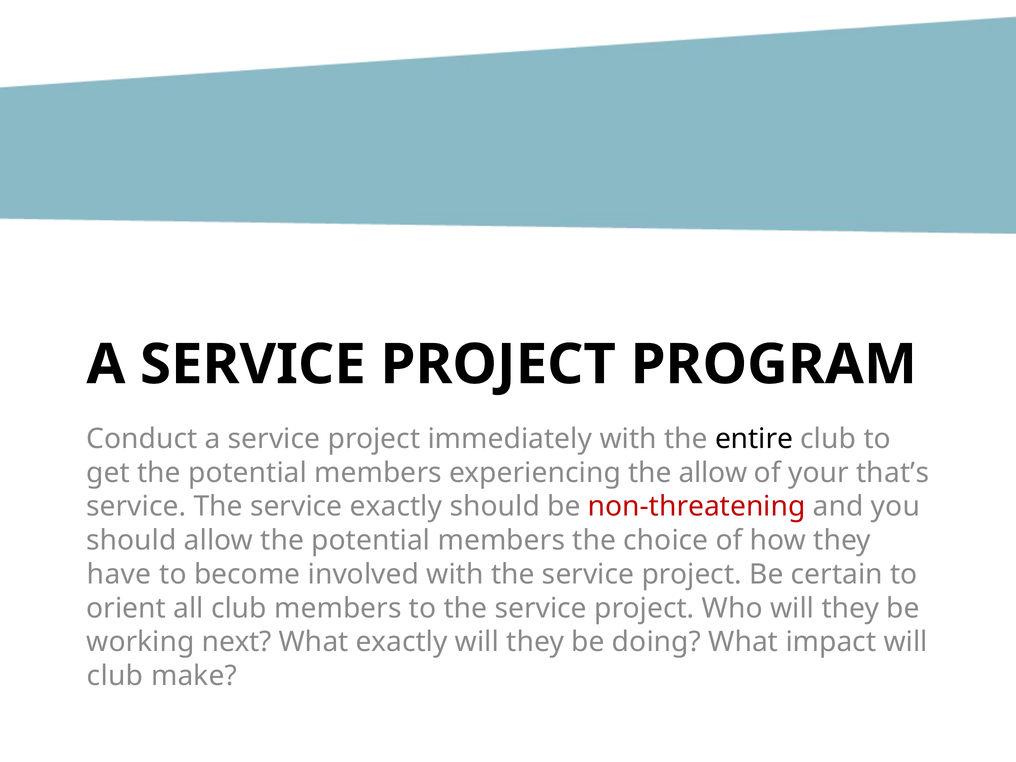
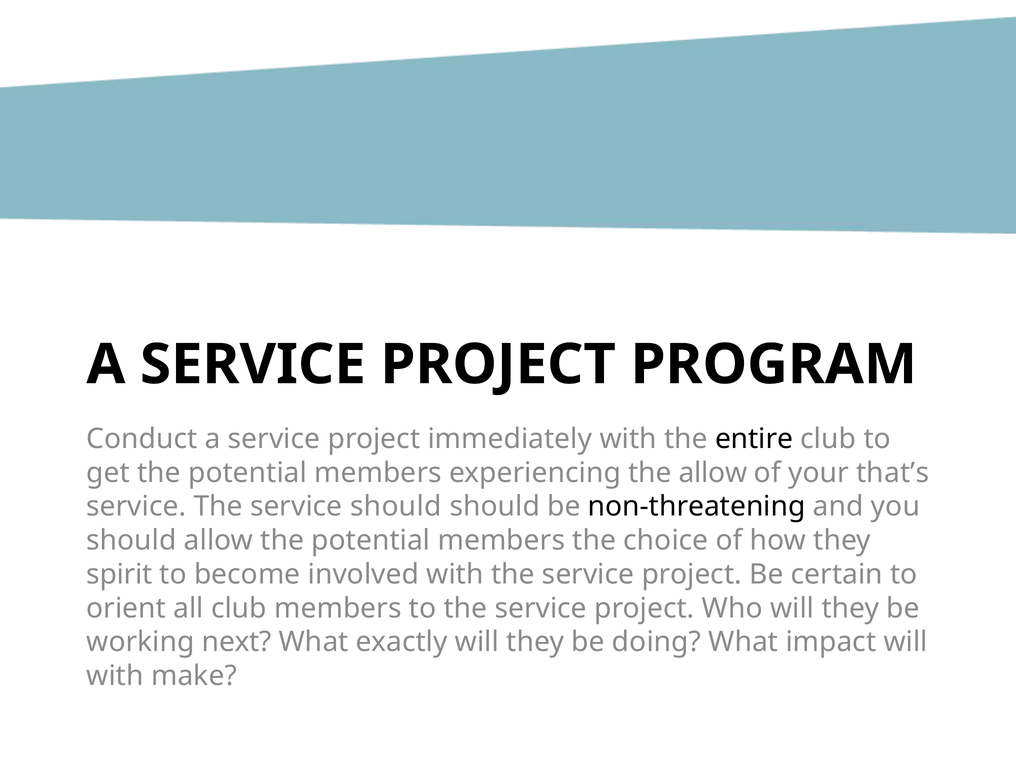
service exactly: exactly -> should (396, 507)
non-threatening colour: red -> black (697, 507)
have: have -> spirit (119, 574)
club: club -> with (115, 676)
